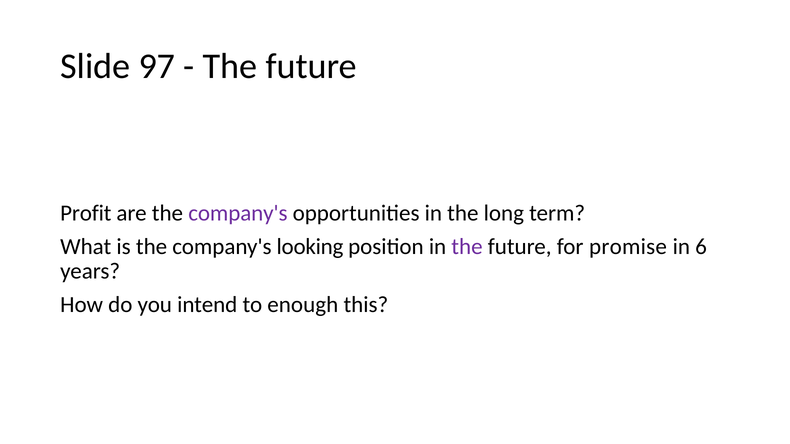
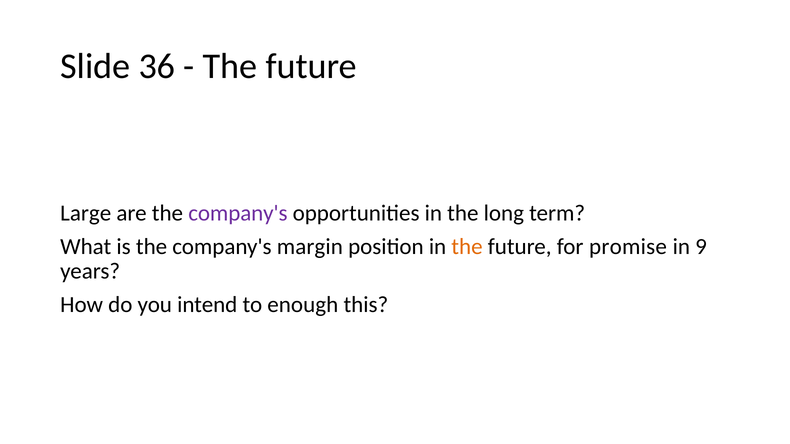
97: 97 -> 36 (157, 66)
Profit: Profit -> Large (86, 214)
looking: looking -> margin (310, 247)
the colour: purple -> orange (467, 247)
6: 6 -> 9 (701, 247)
